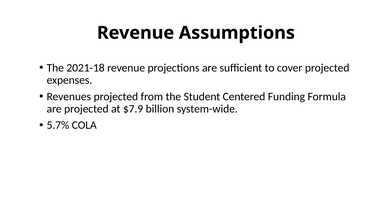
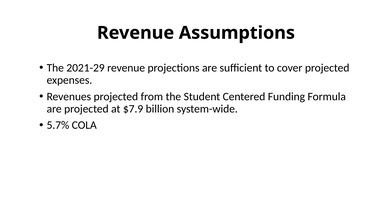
2021-18: 2021-18 -> 2021-29 (86, 68)
